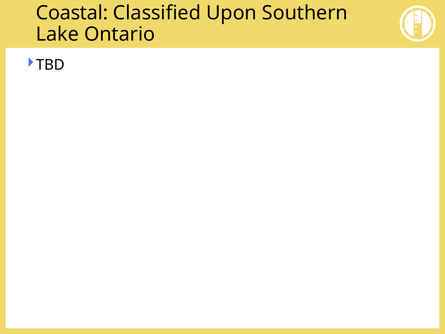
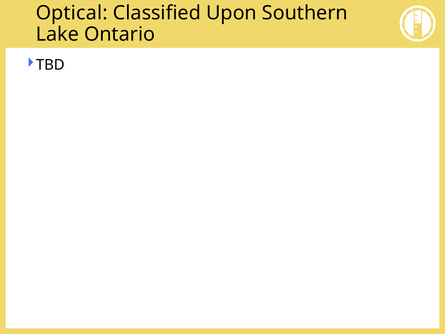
Coastal: Coastal -> Optical (72, 13)
